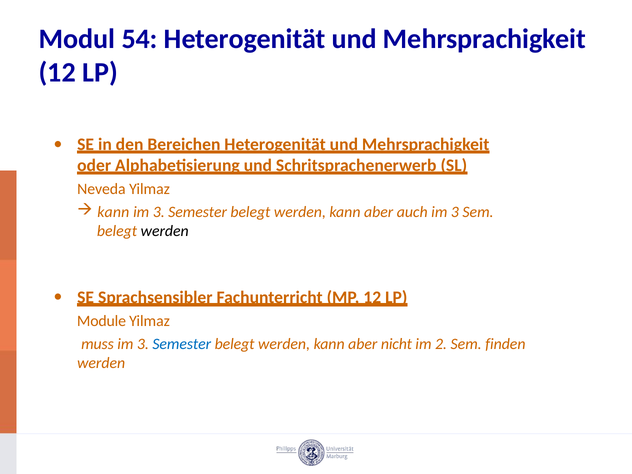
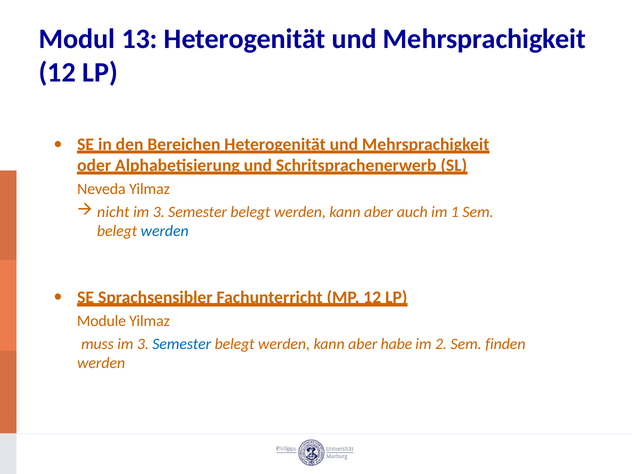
54: 54 -> 13 (140, 39)
kann: kann -> nicht (113, 212)
auch im 3: 3 -> 1 (455, 212)
werden colour: black -> blue (165, 231)
nicht: nicht -> habe (396, 344)
